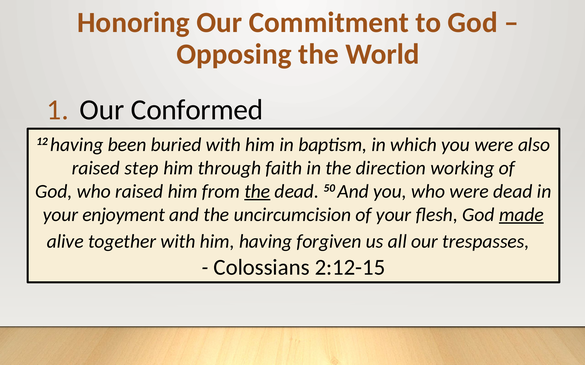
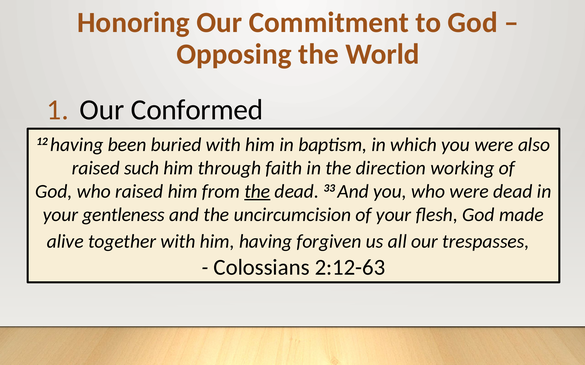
step: step -> such (142, 168)
50: 50 -> 33 (329, 189)
enjoyment: enjoyment -> gentleness (124, 215)
made underline: present -> none (521, 215)
2:12-15: 2:12-15 -> 2:12-63 (350, 268)
